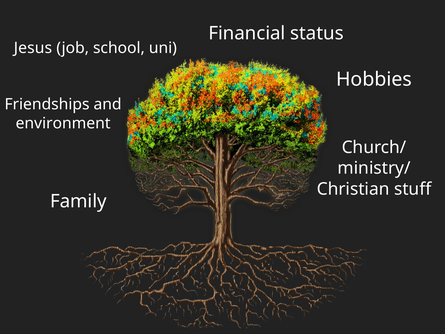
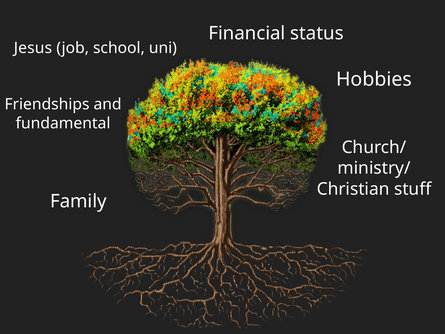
environment: environment -> fundamental (63, 123)
